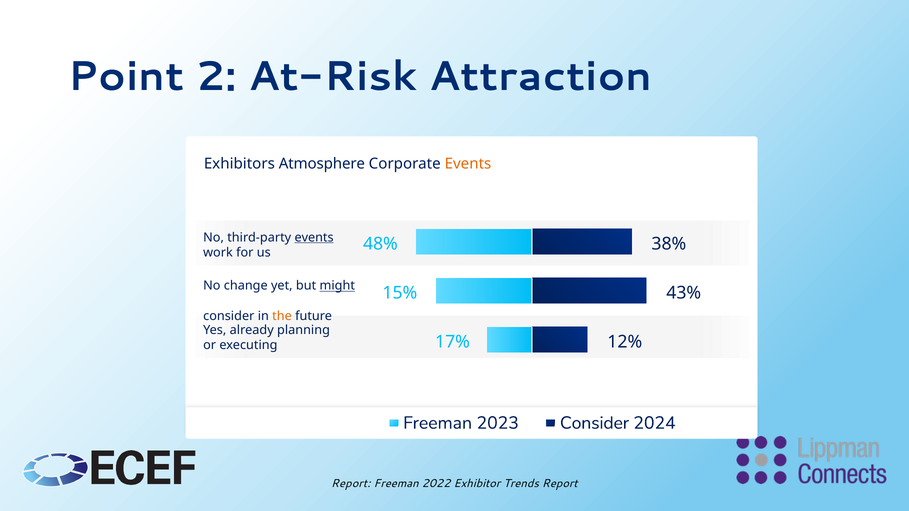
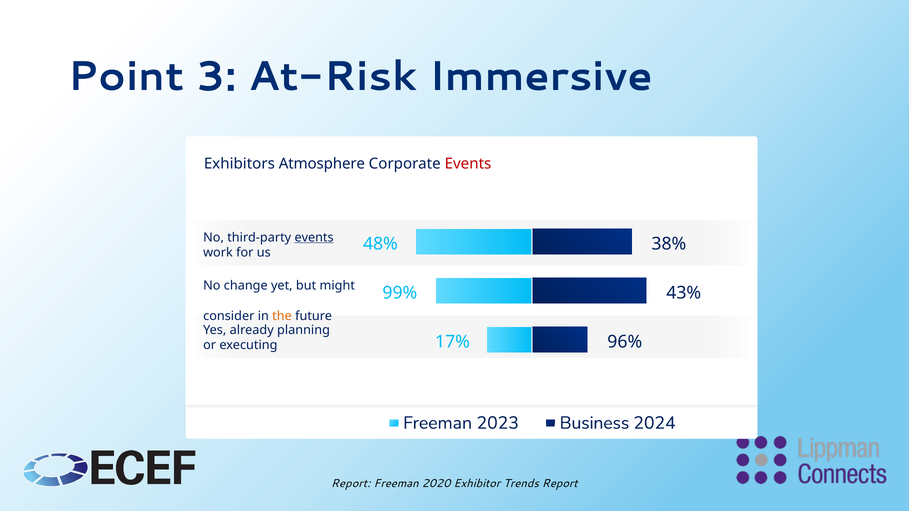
2: 2 -> 3 (216, 76)
Attraction: Attraction -> Immersive (541, 76)
Events colour: orange -> red (468, 164)
might underline: present -> none (337, 286)
15%: 15% -> 99% (400, 293)
12%: 12% -> 96% (625, 342)
2023 Consider: Consider -> Business (594, 423)
2022: 2022 -> 2020 (436, 484)
